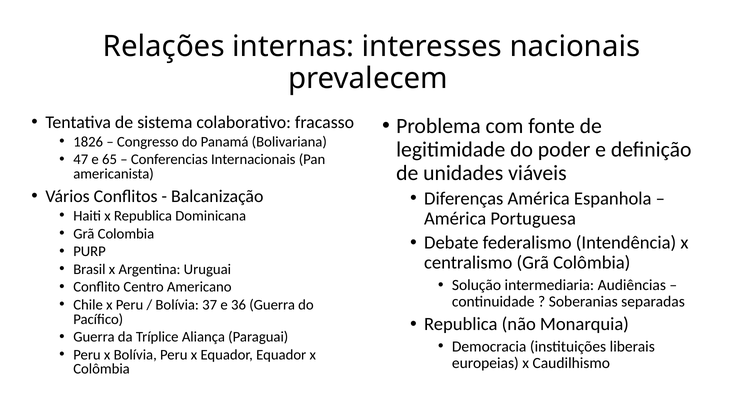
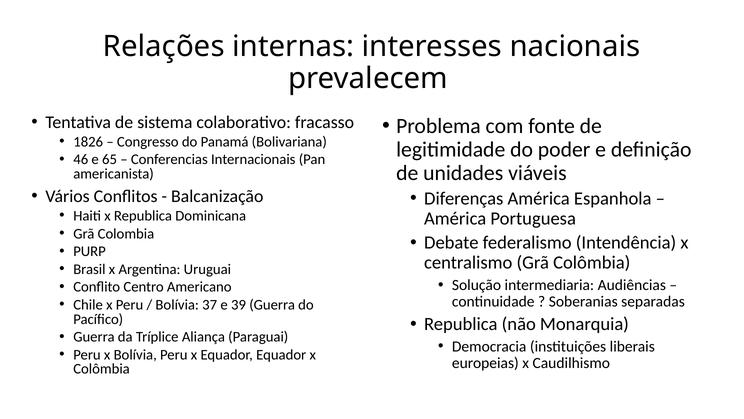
47: 47 -> 46 (81, 159)
36: 36 -> 39 (239, 305)
